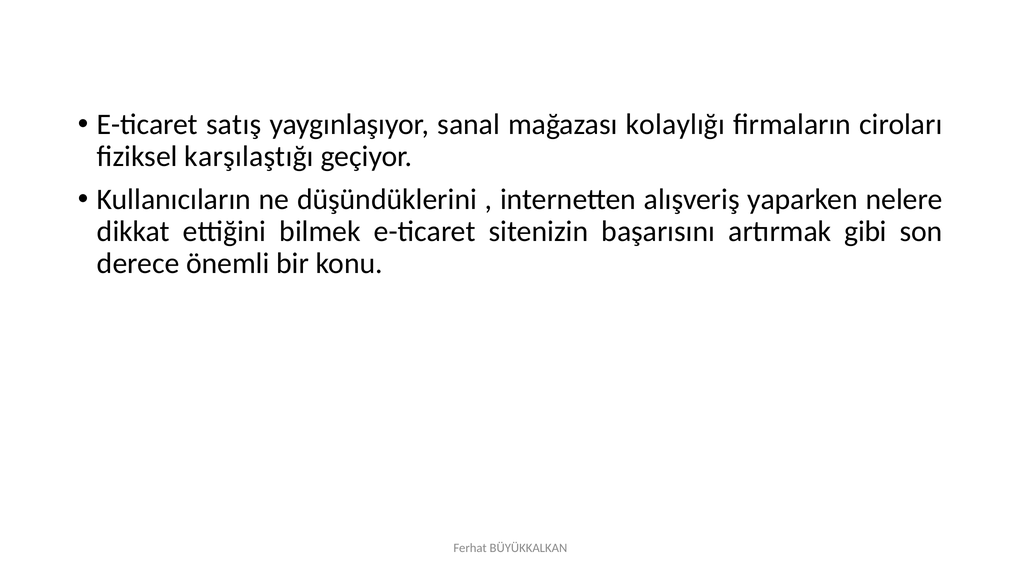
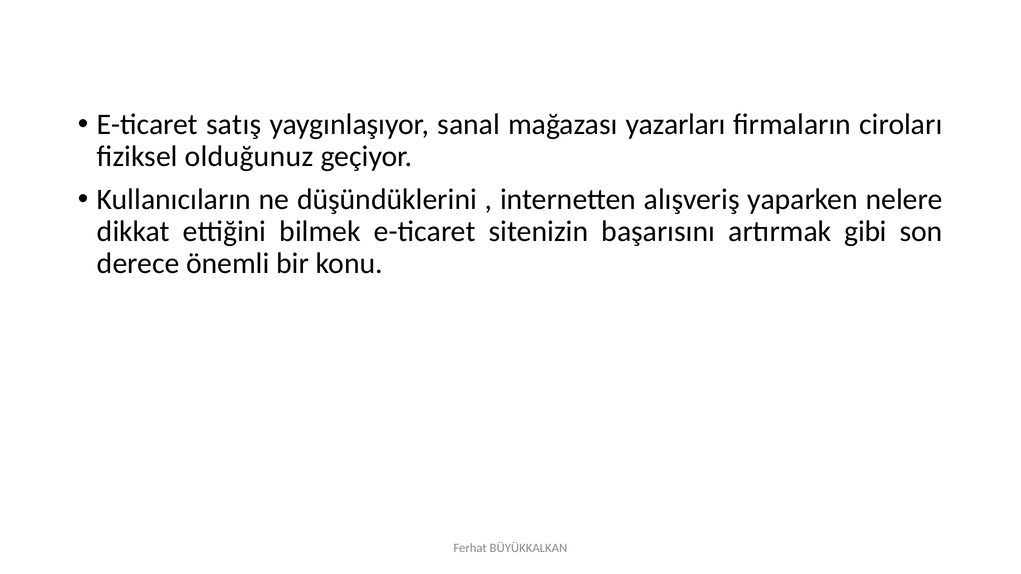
kolaylığı: kolaylığı -> yazarları (676, 125)
karşılaştığı: karşılaştığı -> olduğunuz (249, 157)
